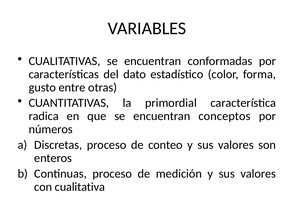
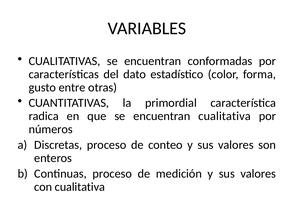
encuentran conceptos: conceptos -> cualitativa (225, 116)
